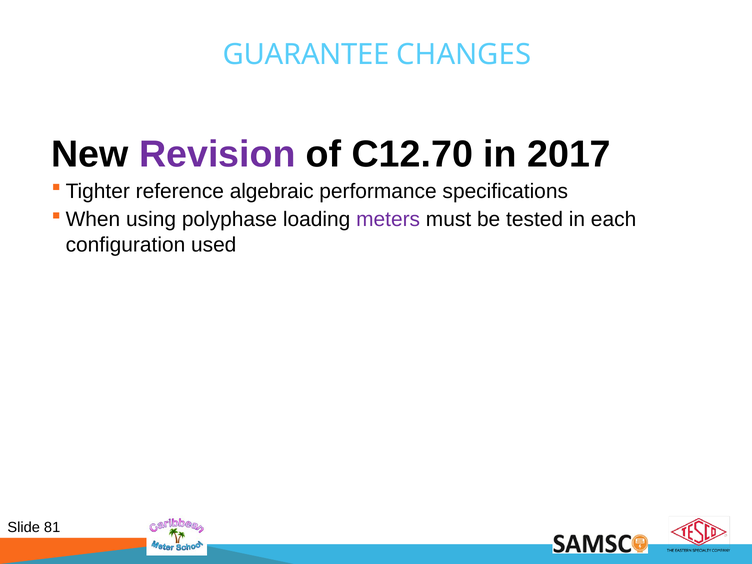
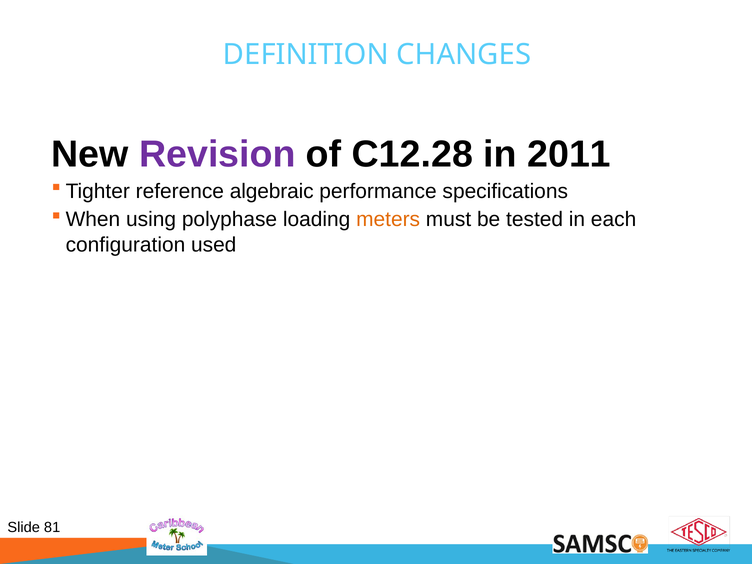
GUARANTEE: GUARANTEE -> DEFINITION (306, 55)
C12.70: C12.70 -> C12.28 (412, 154)
2017: 2017 -> 2011 (569, 154)
meters colour: purple -> orange (388, 220)
